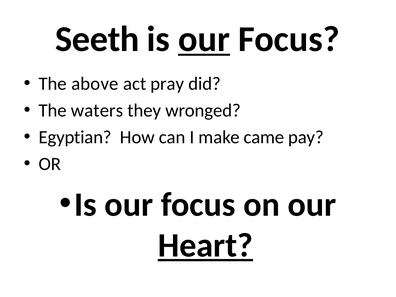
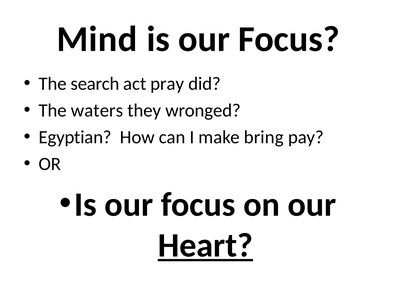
Seeth: Seeth -> Mind (97, 39)
our underline: present -> none (204, 39)
above: above -> search (95, 84)
came: came -> bring (264, 137)
